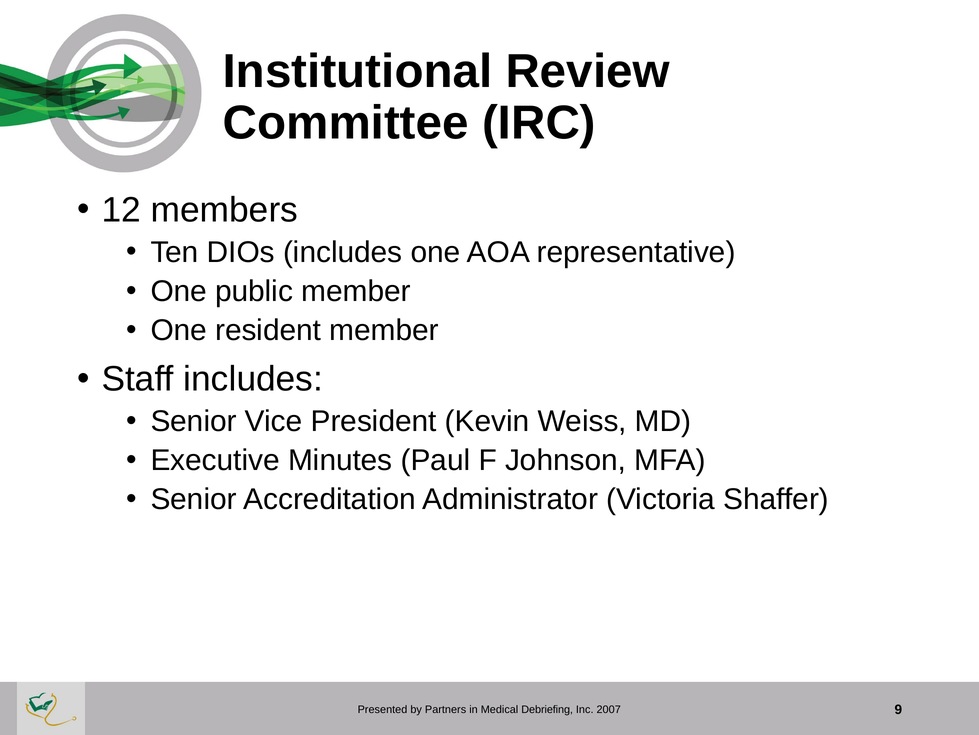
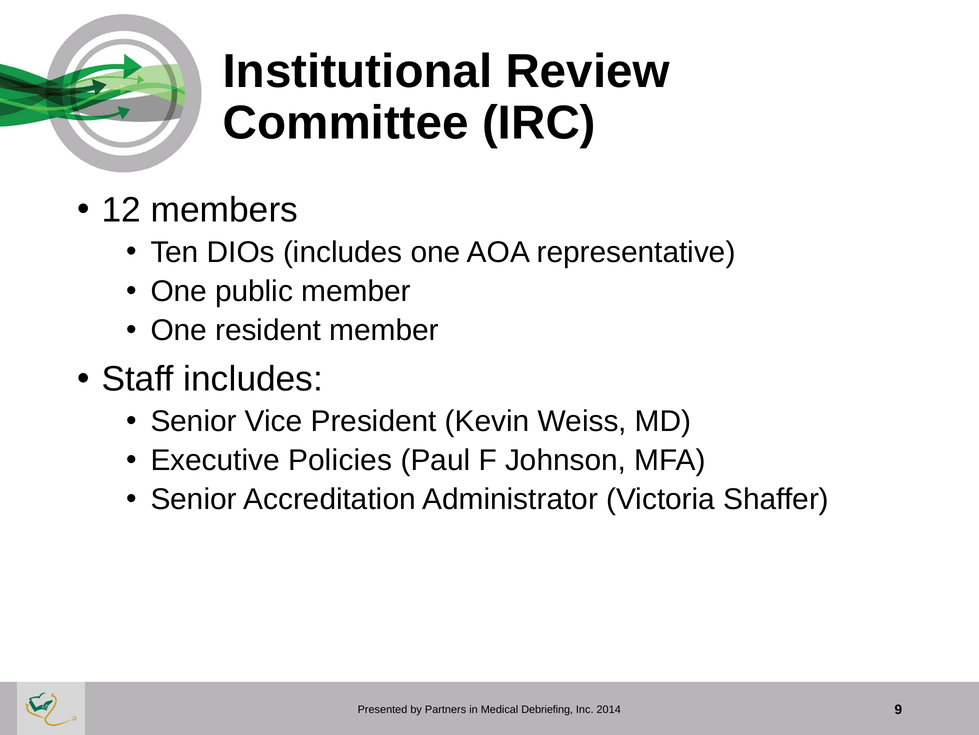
Minutes: Minutes -> Policies (340, 460)
2007: 2007 -> 2014 (609, 709)
